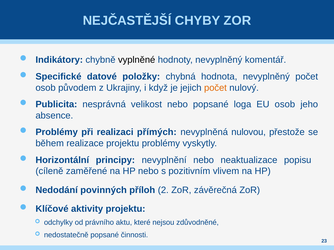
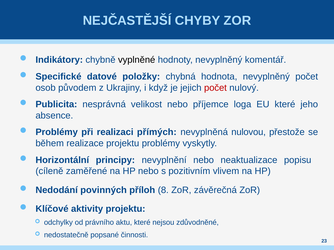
počet colour: orange -> red (215, 88)
nebo popsané: popsané -> příjemce (211, 105)
EU osob: osob -> které (285, 105)
2: 2 -> 8 (163, 190)
